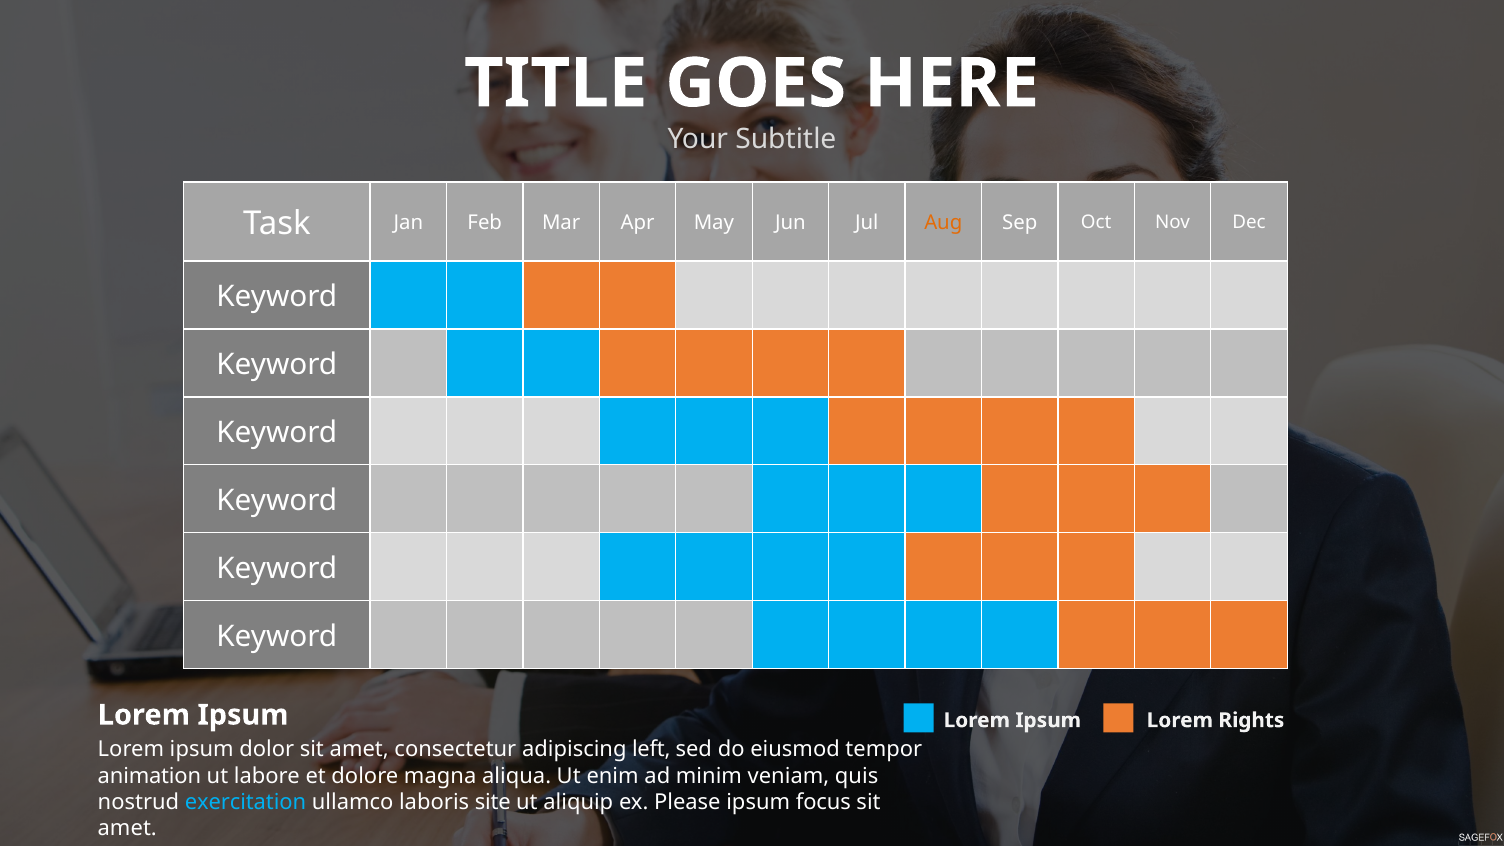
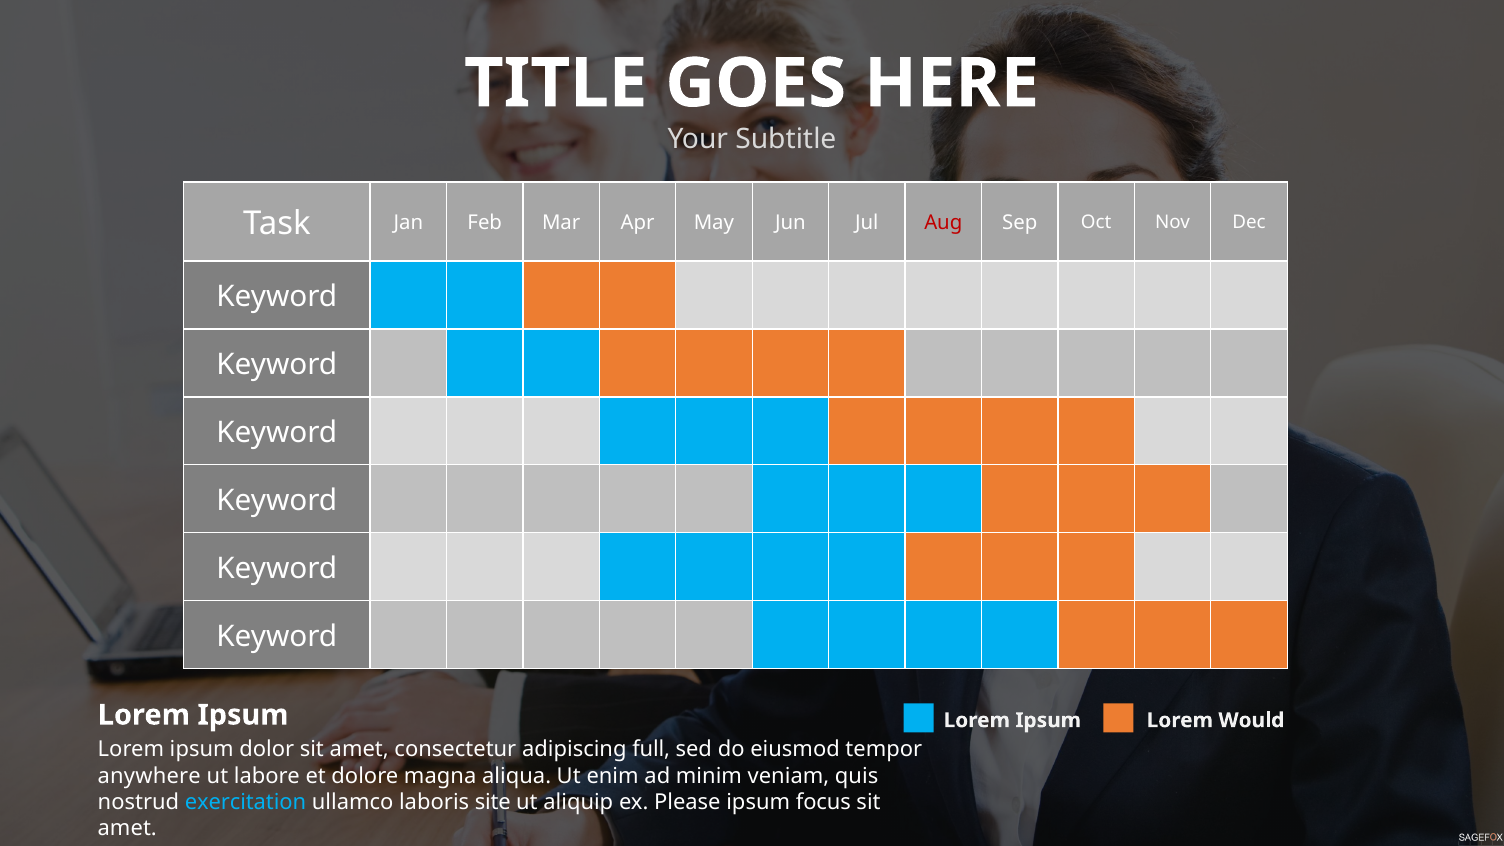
Aug colour: orange -> red (943, 222)
Rights: Rights -> Would (1251, 720)
left: left -> full (651, 749)
animation: animation -> anywhere (149, 776)
